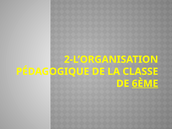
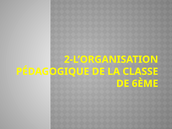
6ÈME underline: present -> none (145, 84)
